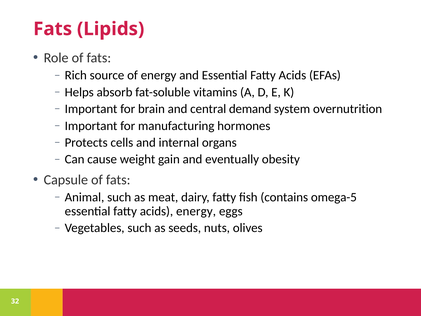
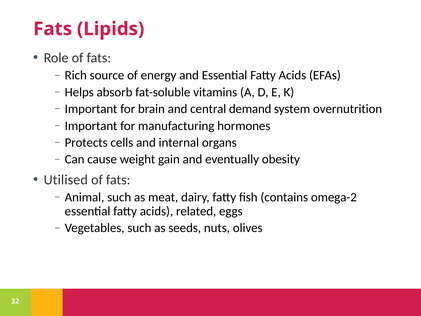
Capsule: Capsule -> Utilised (66, 180)
omega-5: omega-5 -> omega-2 (334, 197)
acids energy: energy -> related (196, 211)
